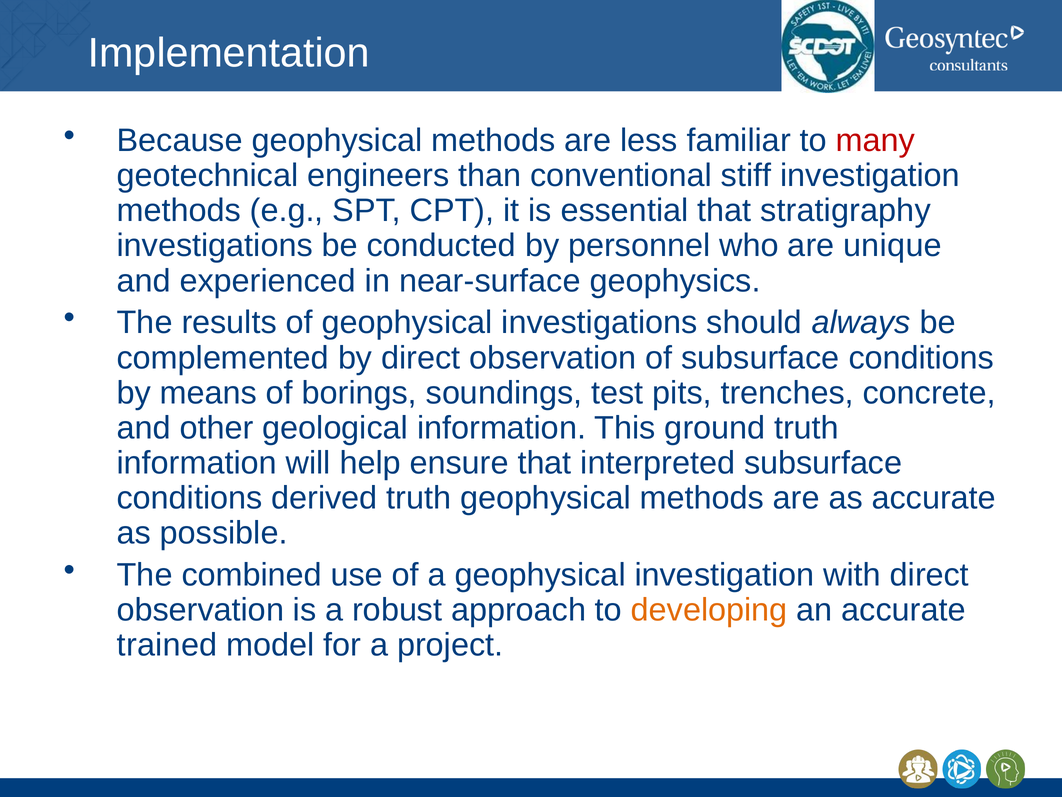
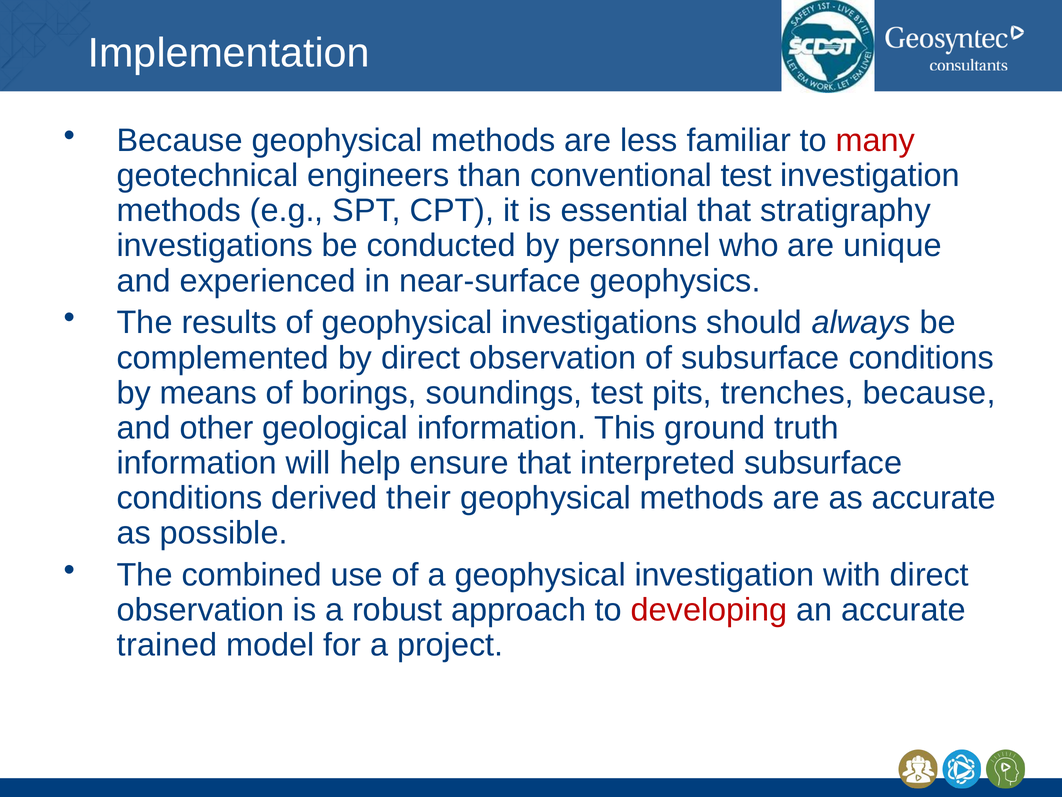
conventional stiff: stiff -> test (746, 176)
trenches concrete: concrete -> because (929, 393)
derived truth: truth -> their (419, 498)
developing colour: orange -> red (709, 610)
